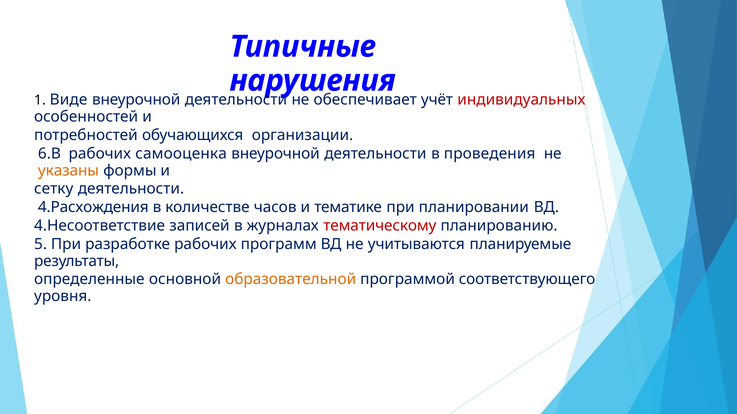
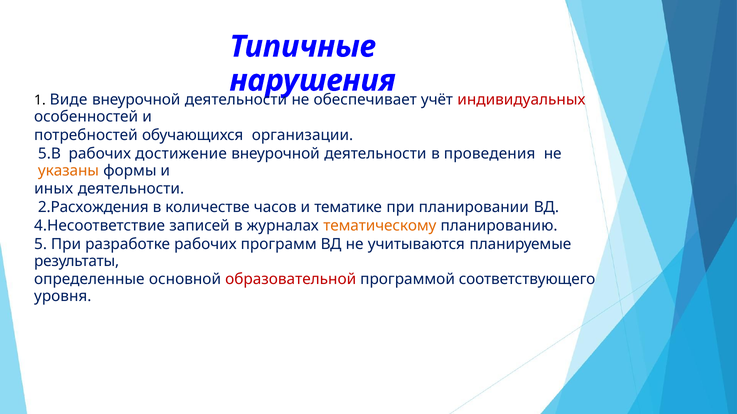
6.В: 6.В -> 5.В (49, 154)
самооценка: самооценка -> достижение (181, 154)
сетку: сетку -> иных (54, 189)
4.Расхождения: 4.Расхождения -> 2.Расхождения (93, 207)
тематическому colour: red -> orange (380, 226)
образовательной colour: orange -> red (291, 280)
